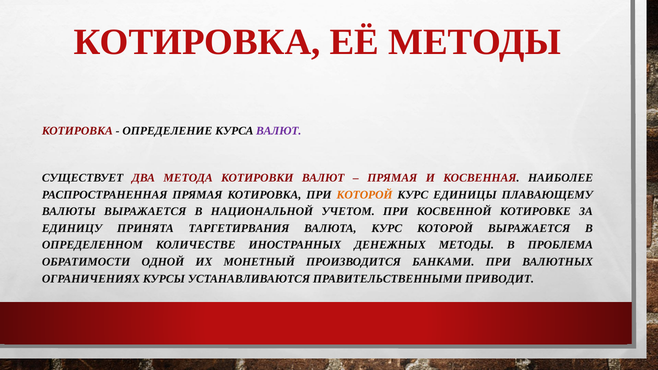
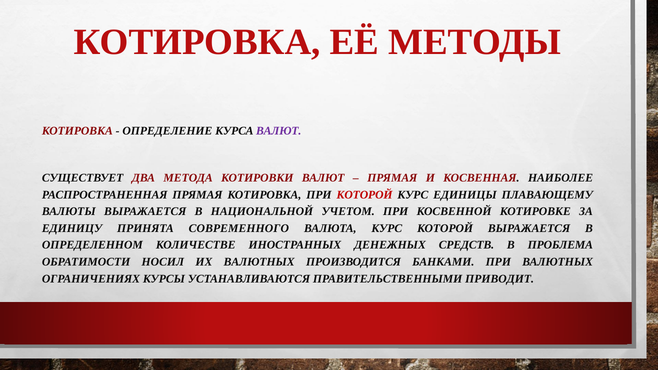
КОТОРОЙ colour: orange -> red (365, 195)
ТАРГЕТИРВАНИЯ: ТАРГЕТИРВАНИЯ -> СОВРЕМЕННОГО (239, 228)
ДЕНЕЖНЫХ МЕТОДЫ: МЕТОДЫ -> СРЕДСТВ (466, 245)
ОДНОЙ: ОДНОЙ -> НОСИЛ (163, 262)
ИХ МОНЕТНЫЙ: МОНЕТНЫЙ -> ВАЛЮТНЫХ (259, 262)
